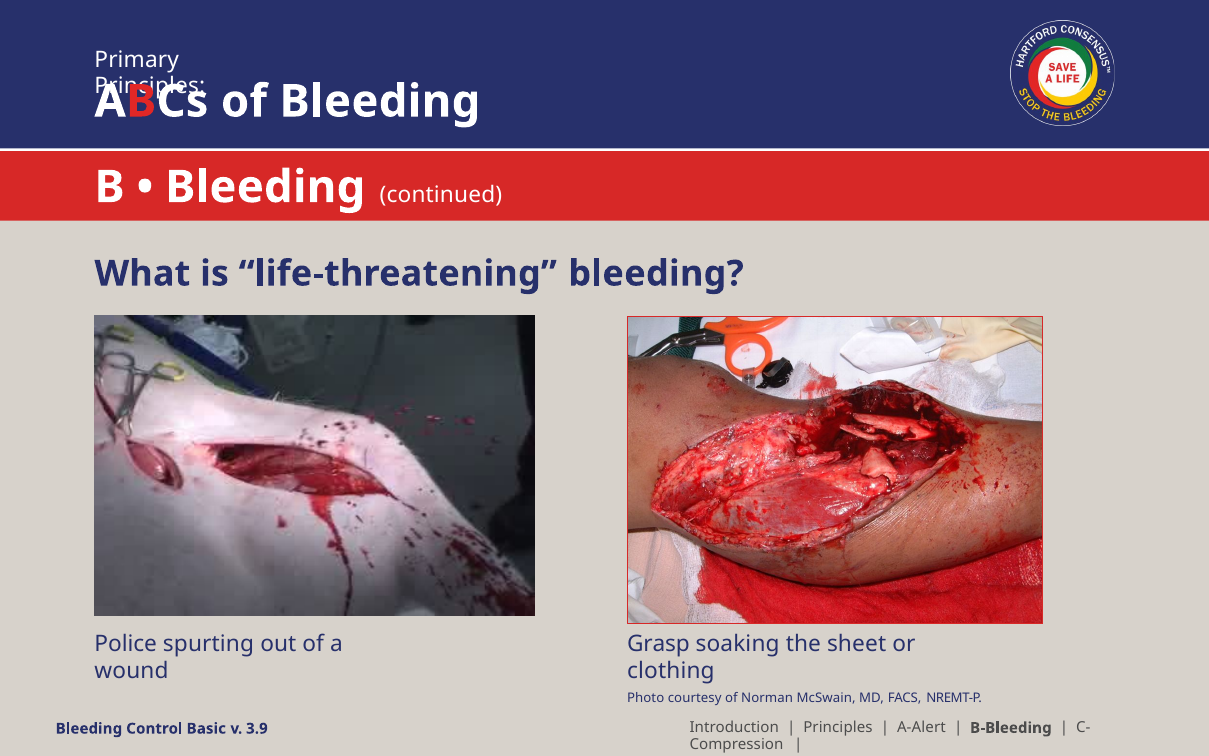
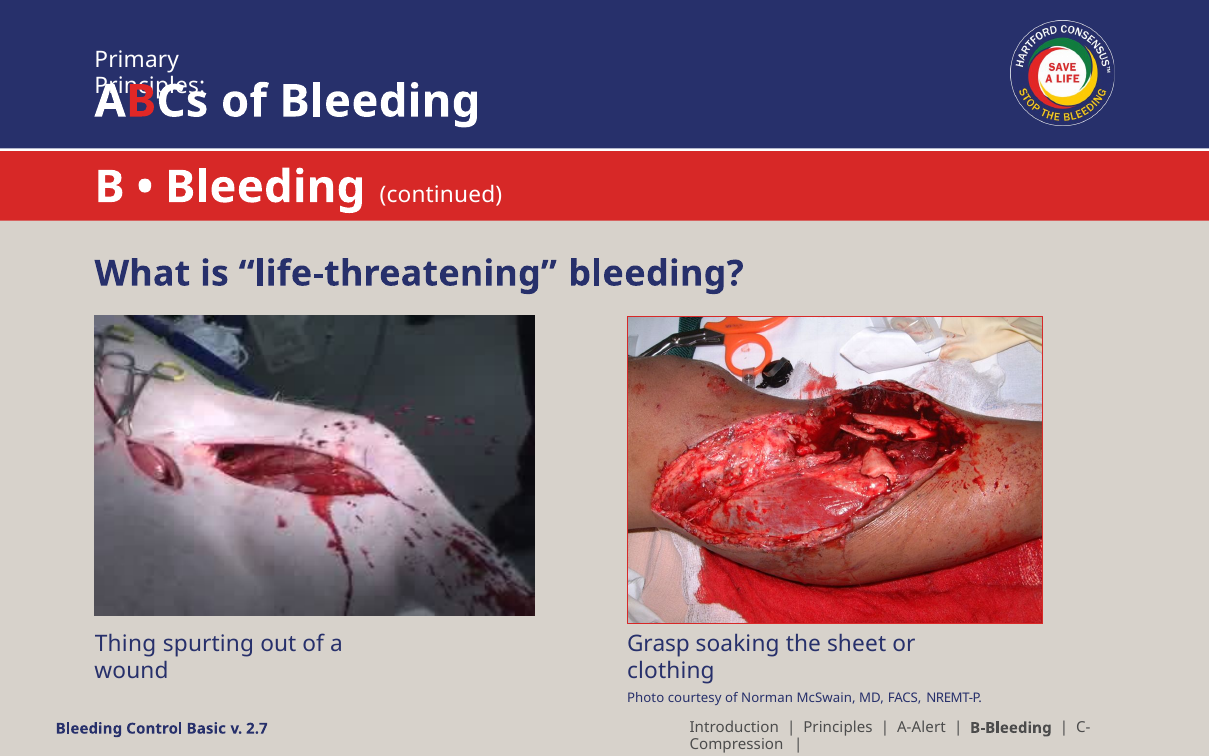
Police: Police -> Thing (126, 644)
3.9: 3.9 -> 2.7 (257, 728)
